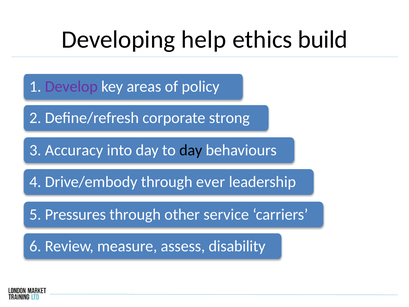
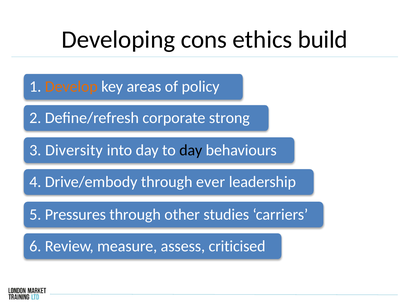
help: help -> cons (204, 40)
Develop colour: purple -> orange (71, 87)
Accuracy: Accuracy -> Diversity (74, 150)
service: service -> studies (226, 214)
disability: disability -> criticised (237, 246)
